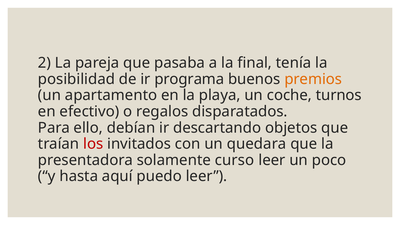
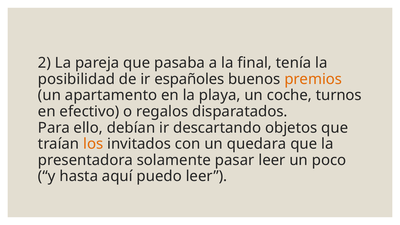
programa: programa -> españoles (189, 79)
los colour: red -> orange (93, 144)
curso: curso -> pasar (235, 160)
